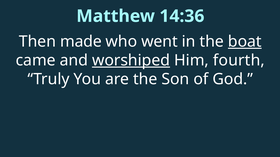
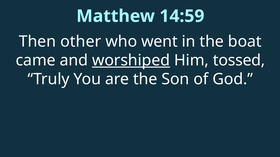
14:36: 14:36 -> 14:59 (182, 16)
made: made -> other (81, 42)
boat underline: present -> none (245, 42)
fourth: fourth -> tossed (239, 61)
